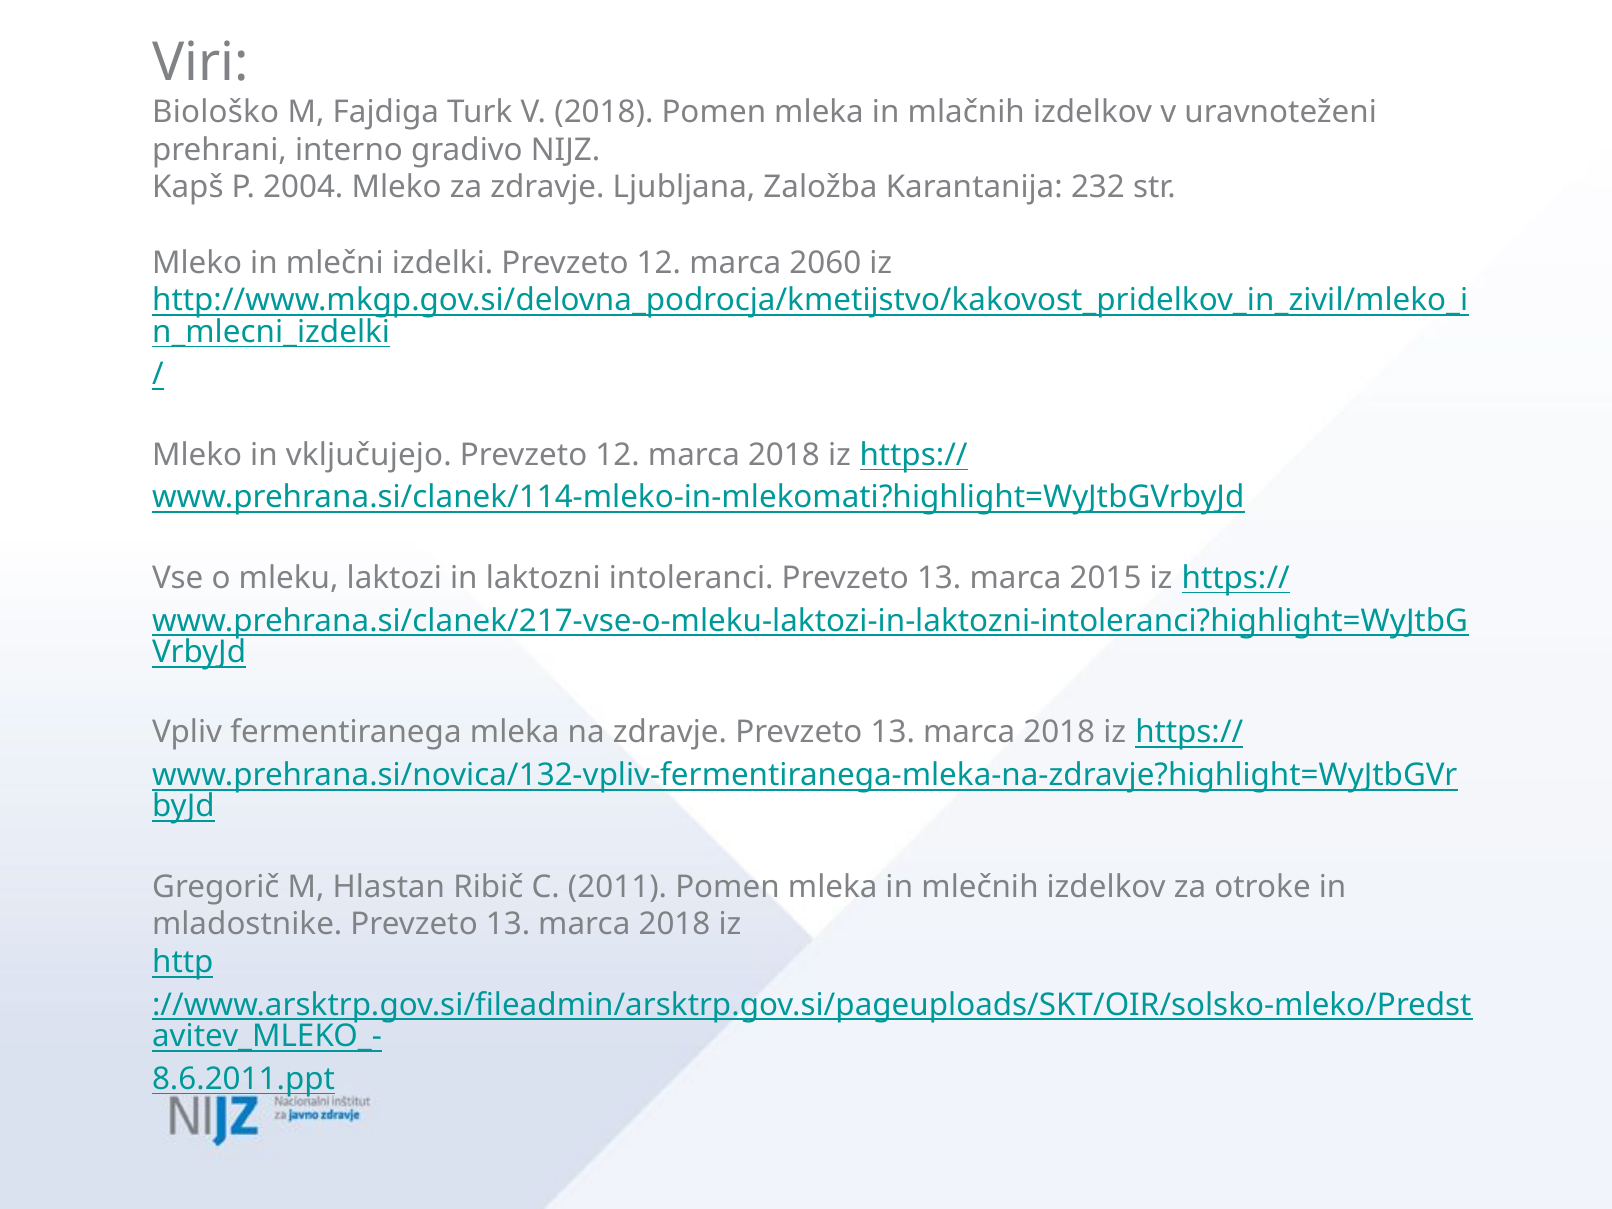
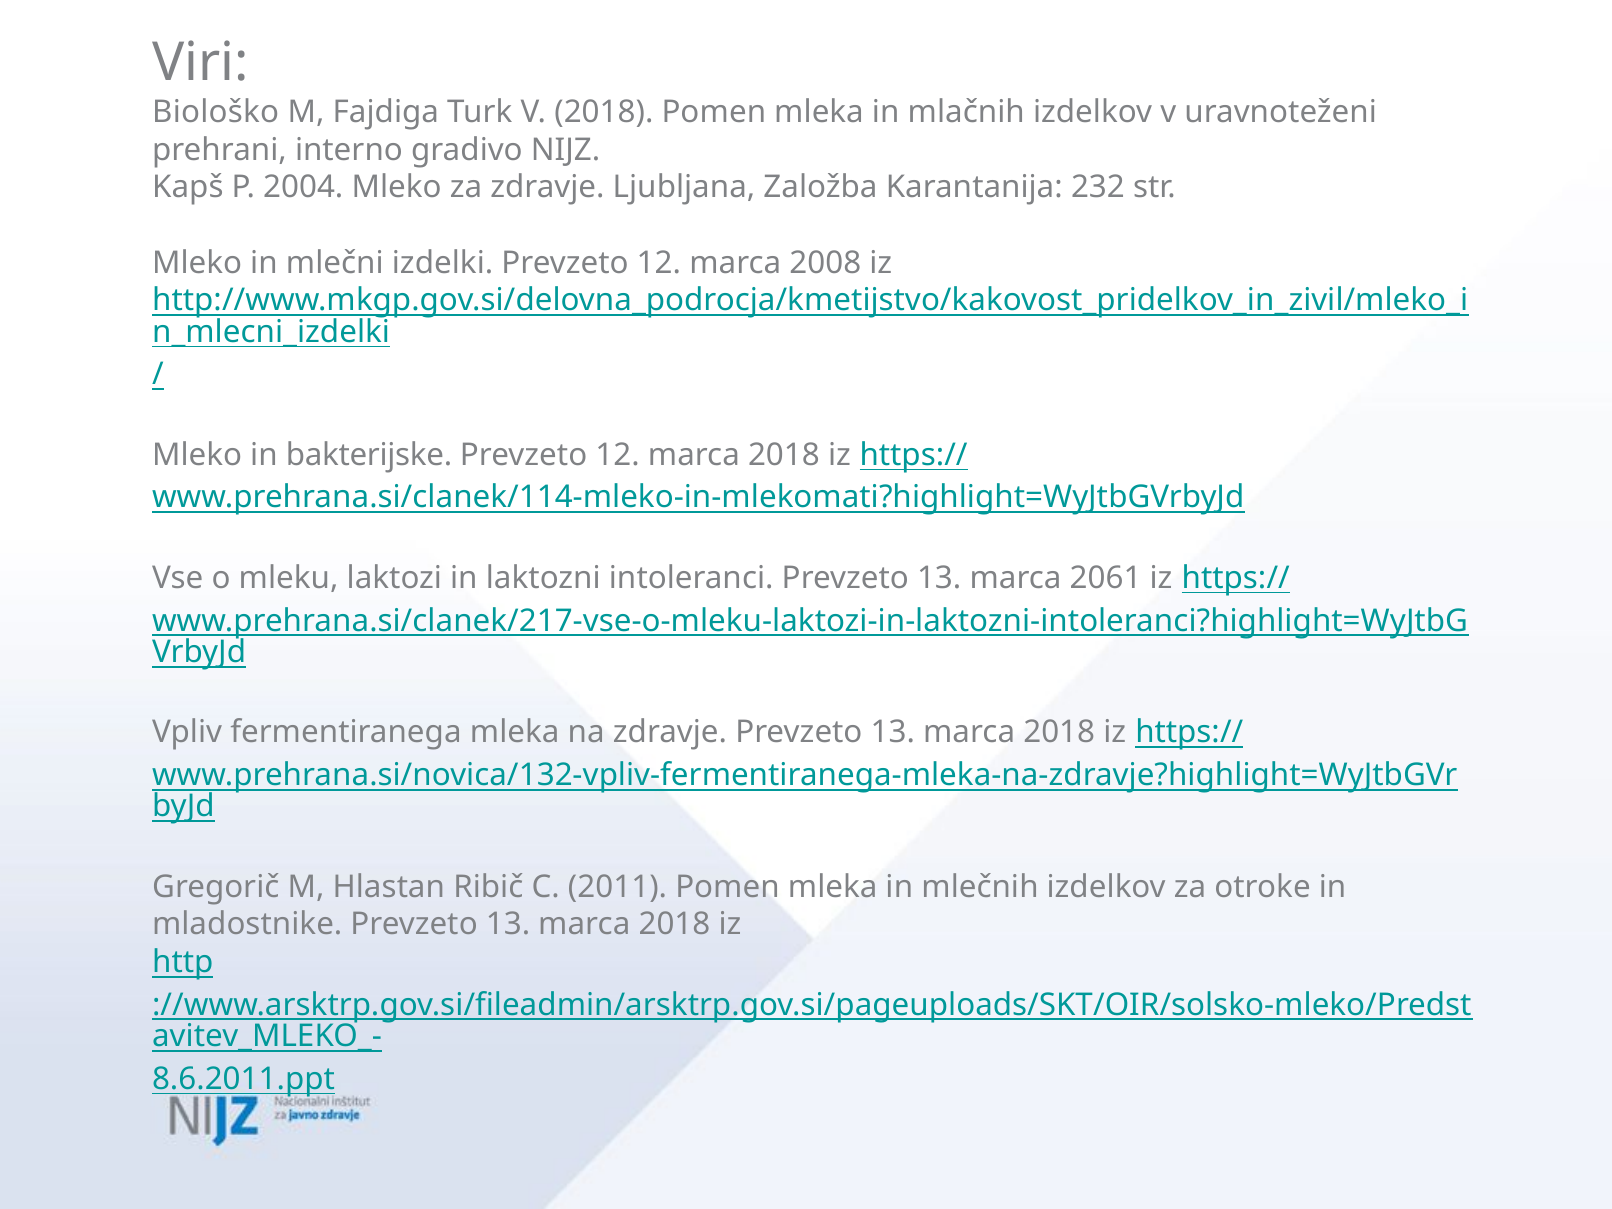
2060: 2060 -> 2008 (825, 263)
vključujejo: vključujejo -> bakterijske (369, 455)
2015: 2015 -> 2061 (1106, 578)
